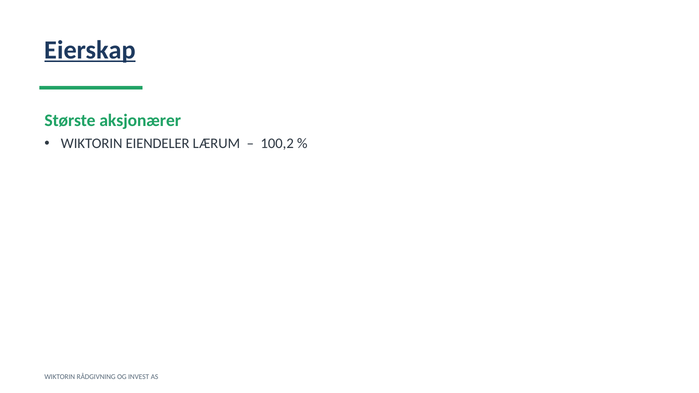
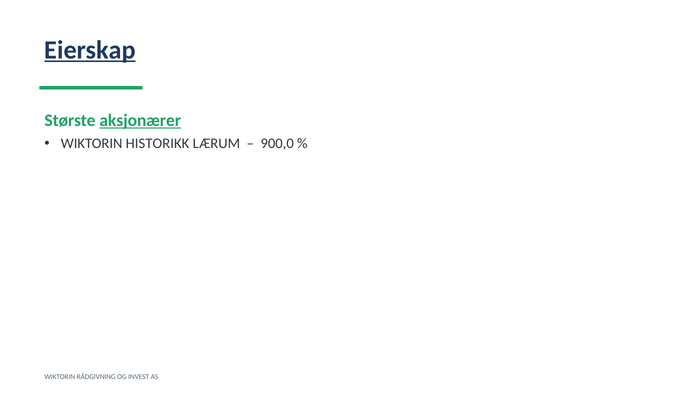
aksjonærer underline: none -> present (140, 120)
EIENDELER: EIENDELER -> HISTORIKK (157, 144)
100,2: 100,2 -> 900,0 (277, 144)
